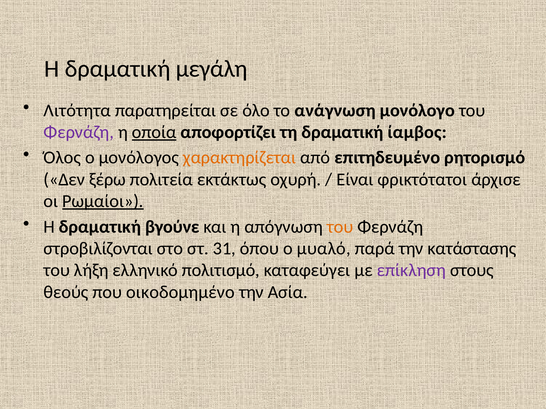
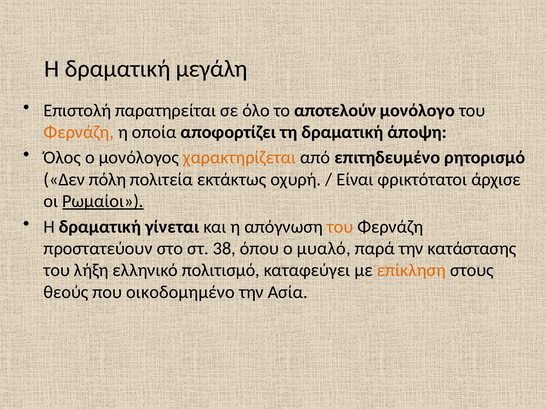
Λιτότητα: Λιτότητα -> Επιστολή (77, 110)
ανάγνωση: ανάγνωση -> αποτελούν (335, 110)
Φερνάζη colour: purple -> orange (79, 132)
οποία underline: present -> none (154, 132)
ίαμβος: ίαμβος -> άποψη (417, 132)
ξέρω: ξέρω -> πόλη (108, 180)
βγούνε: βγούνε -> γίνεται (172, 227)
στροβιλίζονται: στροβιλίζονται -> προστατεύουν (98, 249)
31: 31 -> 38 (224, 249)
επίκληση colour: purple -> orange (411, 271)
